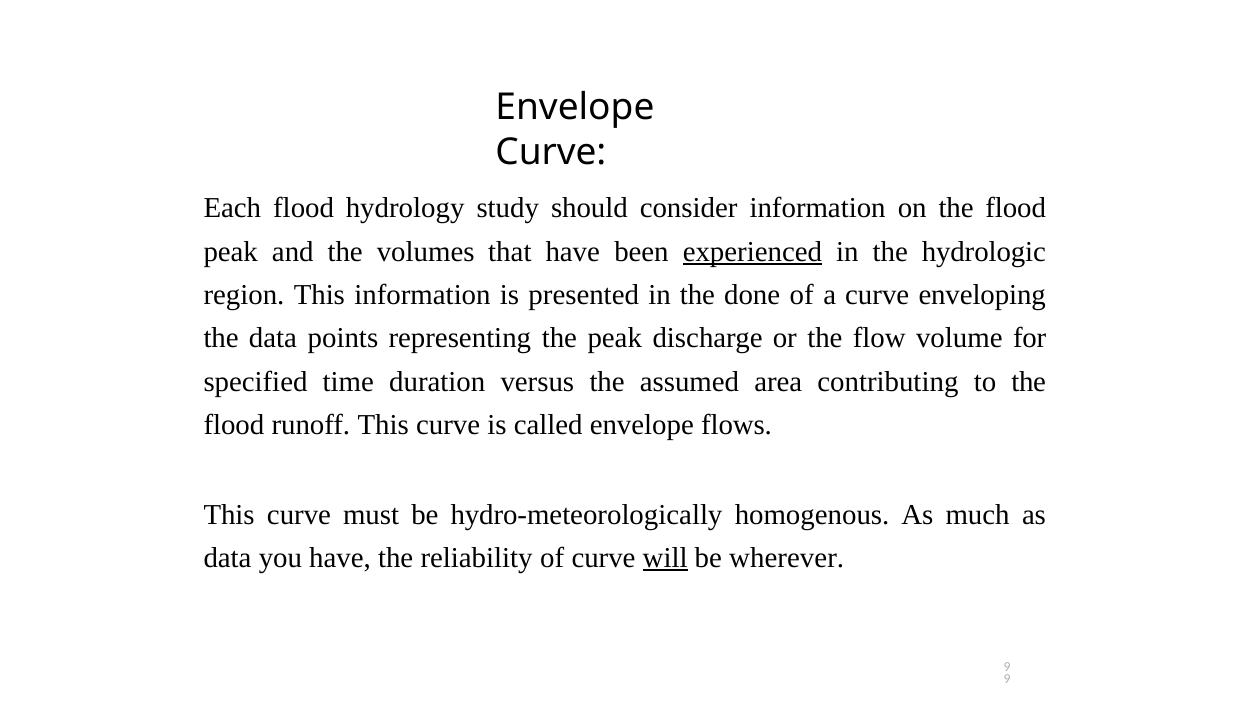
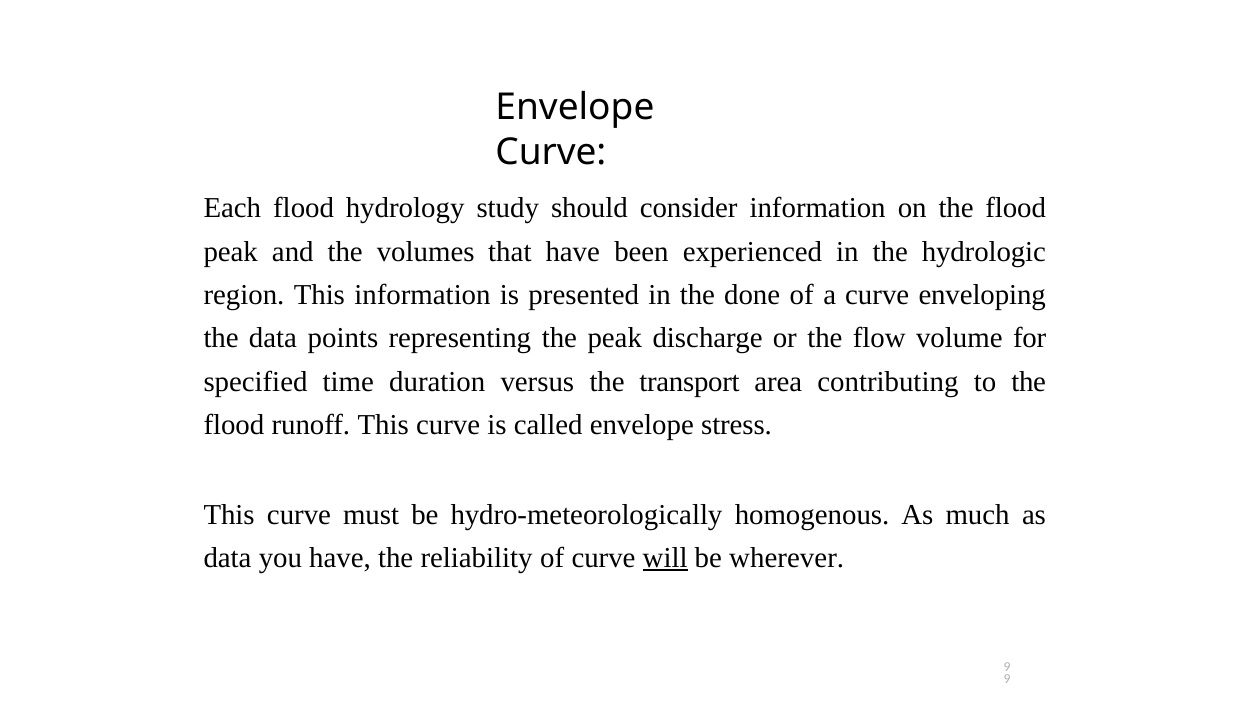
experienced underline: present -> none (752, 252)
assumed: assumed -> transport (690, 382)
flows: flows -> stress (737, 425)
